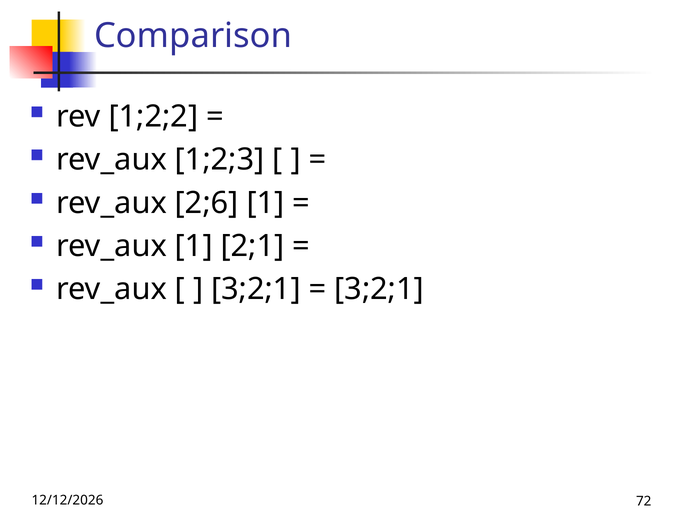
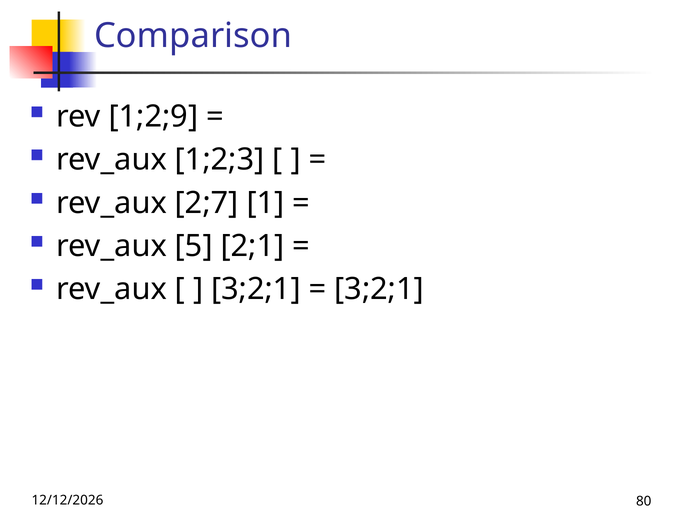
1;2;2: 1;2;2 -> 1;2;9 (153, 117)
2;6: 2;6 -> 2;7 (207, 203)
rev_aux 1: 1 -> 5 (194, 246)
72: 72 -> 80 (644, 501)
